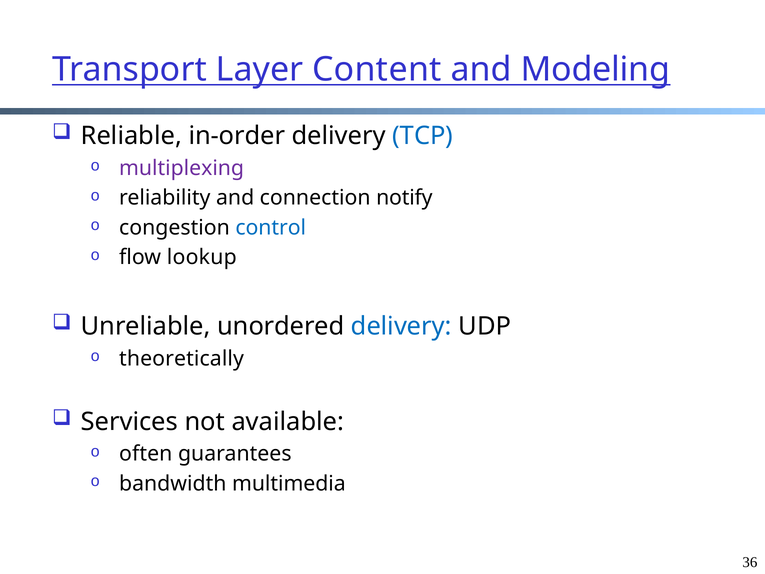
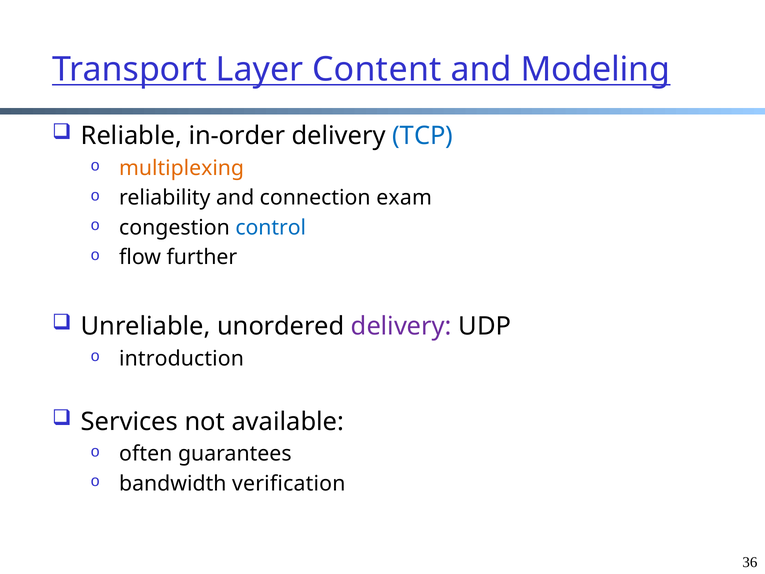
multiplexing colour: purple -> orange (182, 168)
notify: notify -> exam (404, 198)
lookup: lookup -> further (202, 257)
delivery colour: blue -> purple (401, 326)
theoretically: theoretically -> introduction (182, 358)
multimedia: multimedia -> verification (289, 483)
